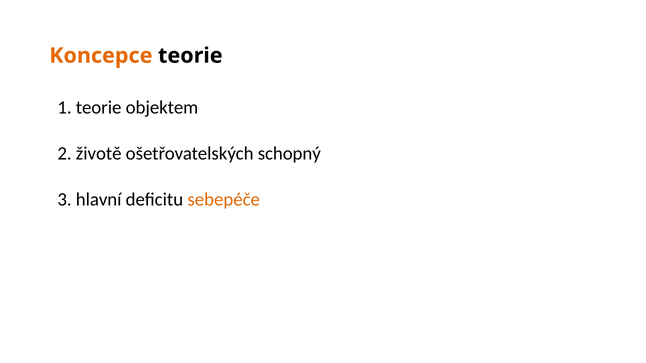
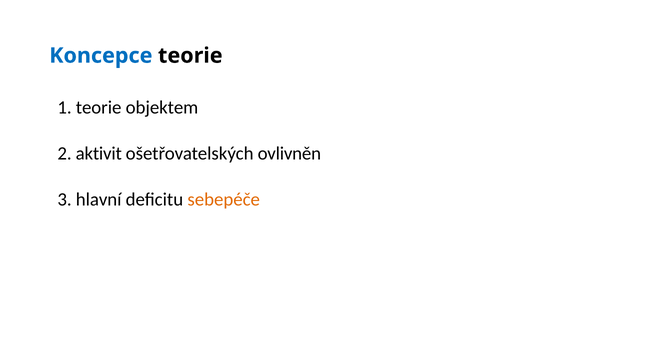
Koncepce colour: orange -> blue (101, 56)
životě: životě -> aktivit (99, 154)
schopný: schopný -> ovlivněn (289, 154)
